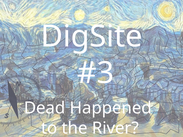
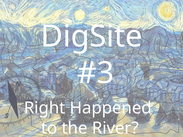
Dead: Dead -> Right (45, 108)
